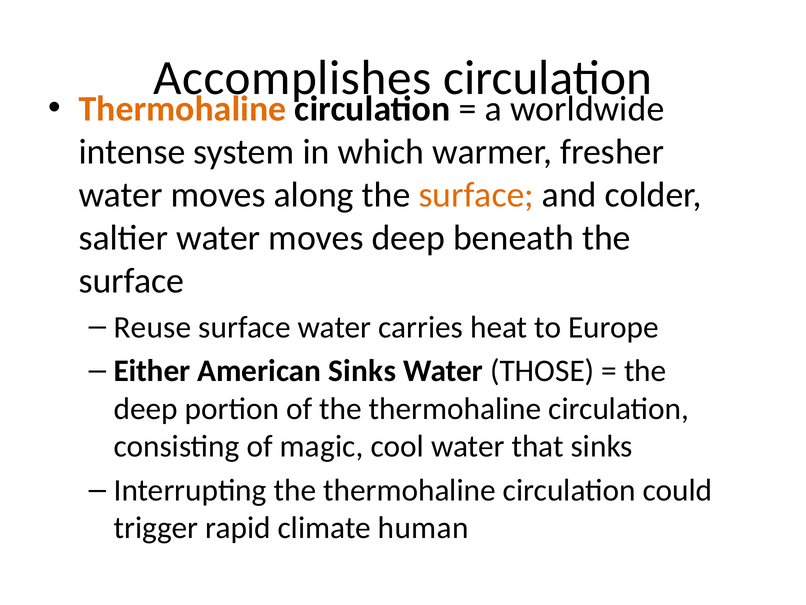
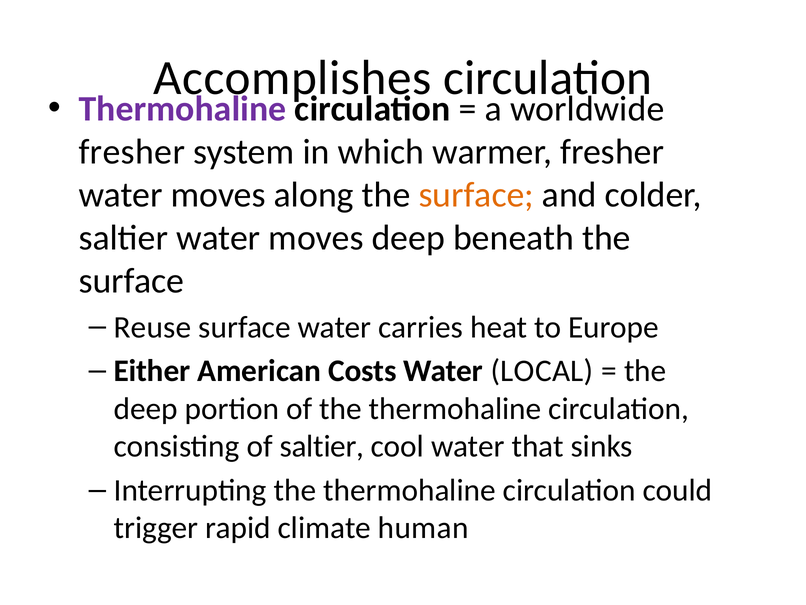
Thermohaline colour: orange -> purple (183, 109)
intense: intense -> fresher (132, 152)
American Sinks: Sinks -> Costs (362, 371)
THOSE: THOSE -> LOCAL (542, 371)
of magic: magic -> saltier (322, 446)
